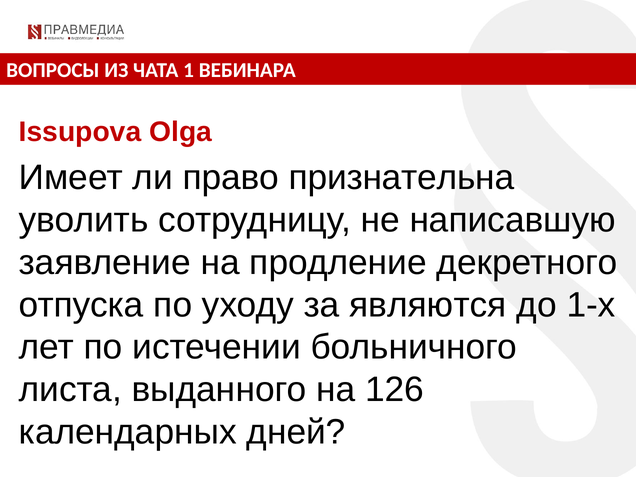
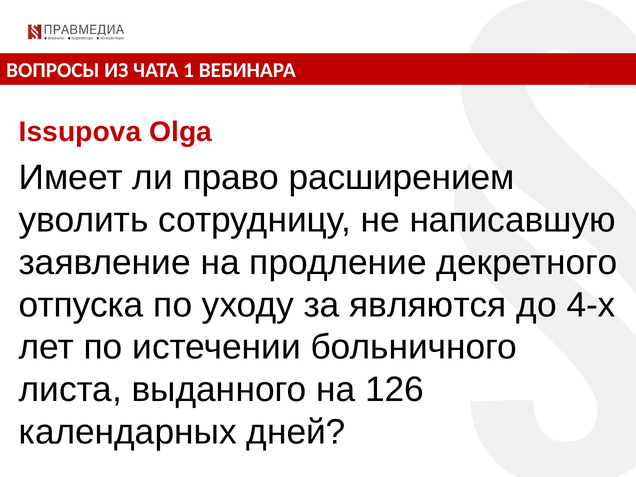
признательна: признательна -> расширением (402, 178)
1-х: 1-х -> 4-х (591, 305)
